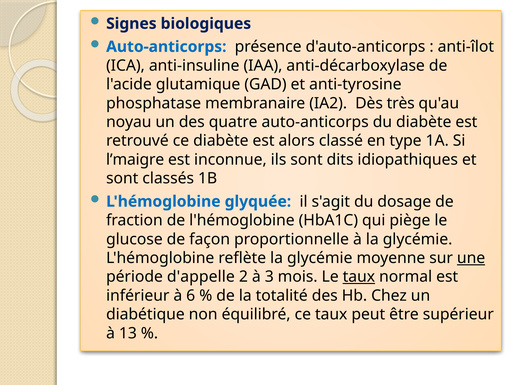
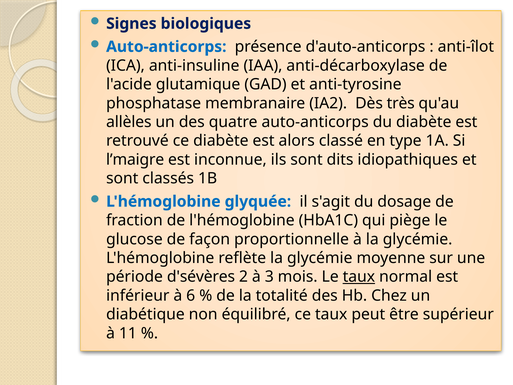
noyau: noyau -> allèles (129, 122)
une underline: present -> none (471, 258)
d'appelle: d'appelle -> d'sévères (201, 277)
13: 13 -> 11 (128, 333)
